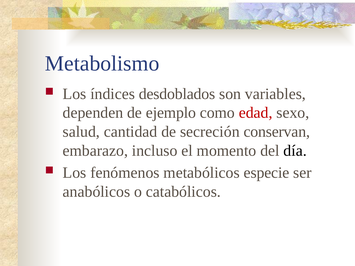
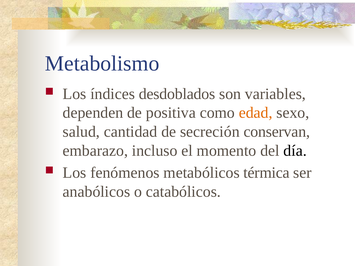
ejemplo: ejemplo -> positiva (171, 113)
edad colour: red -> orange (256, 113)
especie: especie -> térmica (267, 173)
